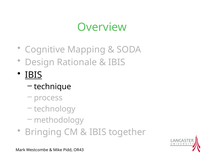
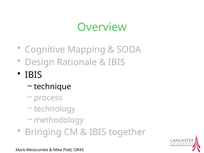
IBIS underline: present -> none (33, 75)
